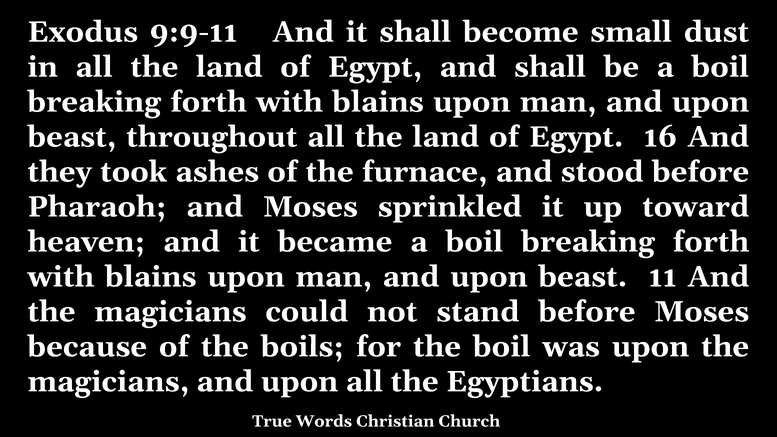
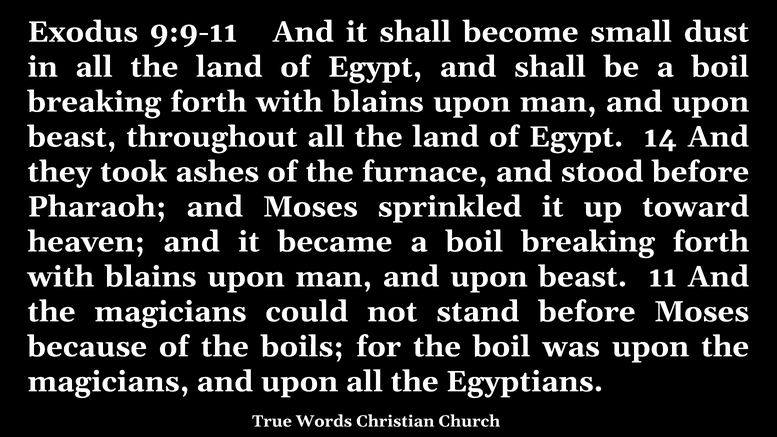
16: 16 -> 14 (660, 137)
